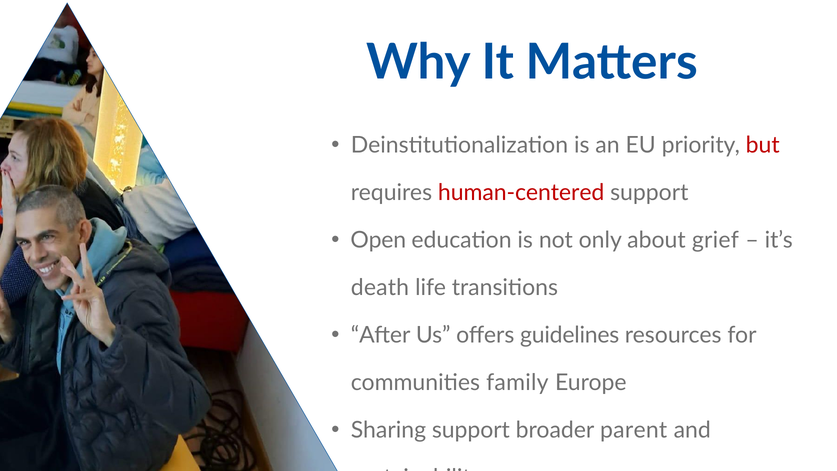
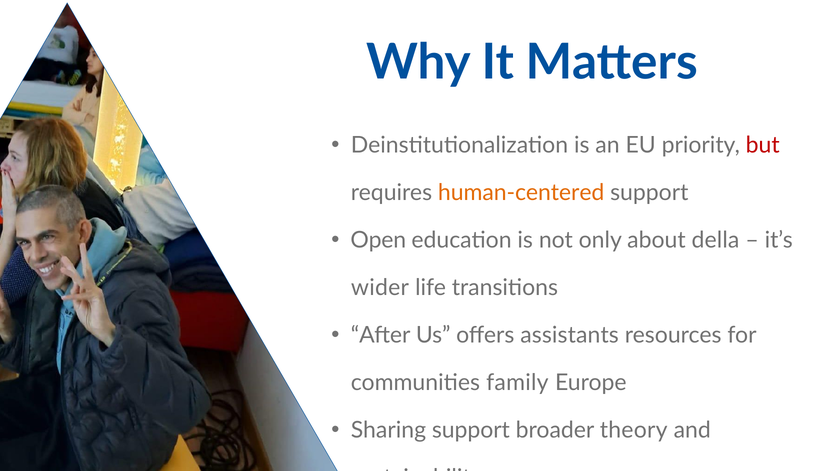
human-centered colour: red -> orange (521, 193)
grief: grief -> della (715, 240)
death: death -> wider (380, 288)
guidelines: guidelines -> assistants (570, 335)
parent: parent -> theory (634, 430)
